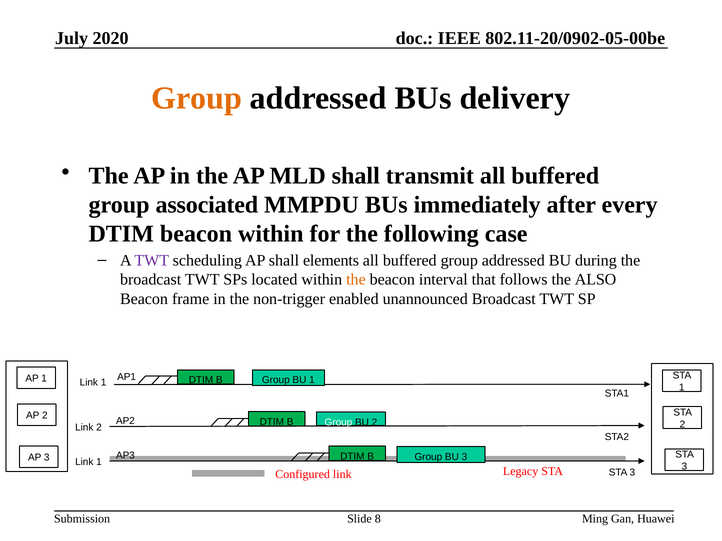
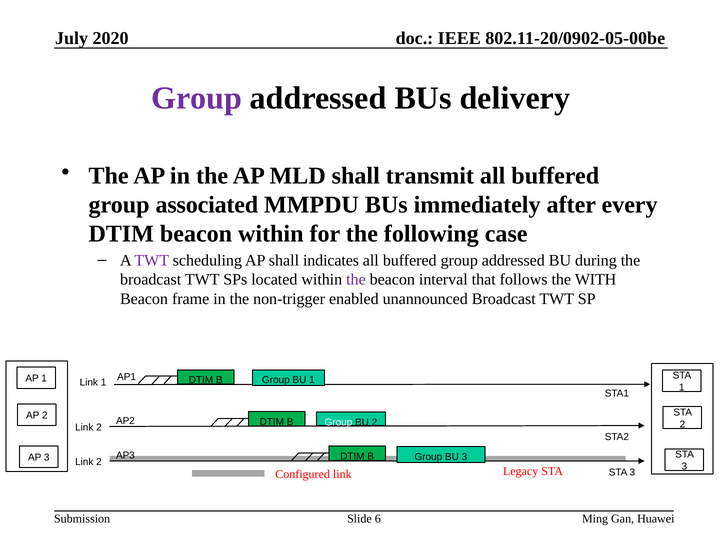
Group colour: orange -> purple (197, 98)
elements: elements -> indicates (331, 261)
the colour: orange -> purple (356, 280)
ALSO: ALSO -> WITH (596, 280)
1: 1 -> 2 (99, 462)
8: 8 -> 6 (378, 519)
